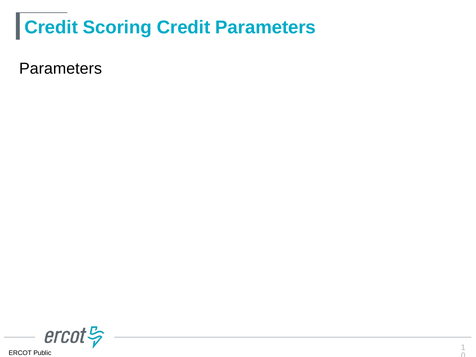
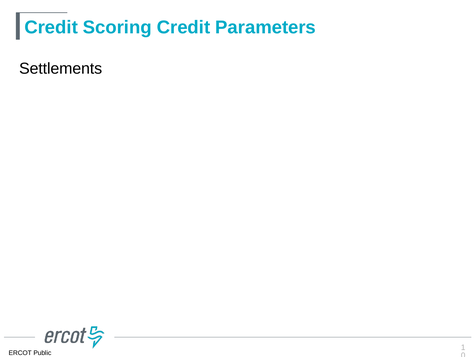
Parameters: Parameters -> Settlements (61, 68)
